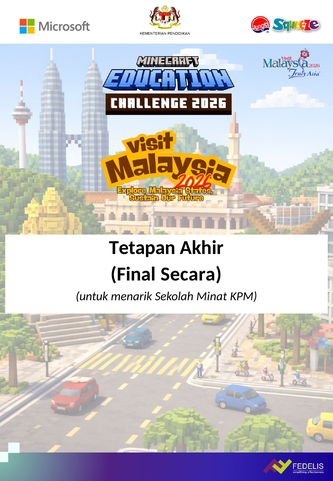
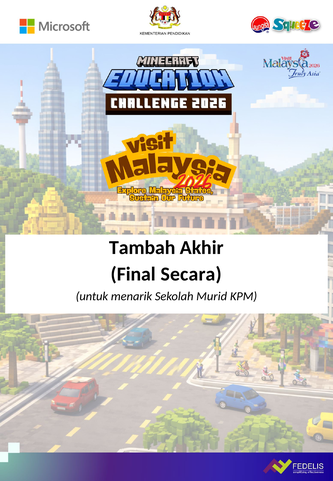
Tetapan: Tetapan -> Tambah (142, 248)
Minat: Minat -> Murid (212, 296)
